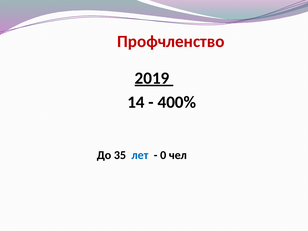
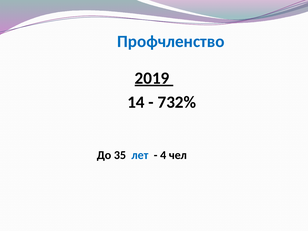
Профчленство colour: red -> blue (171, 41)
400%: 400% -> 732% (177, 102)
0: 0 -> 4 (163, 155)
